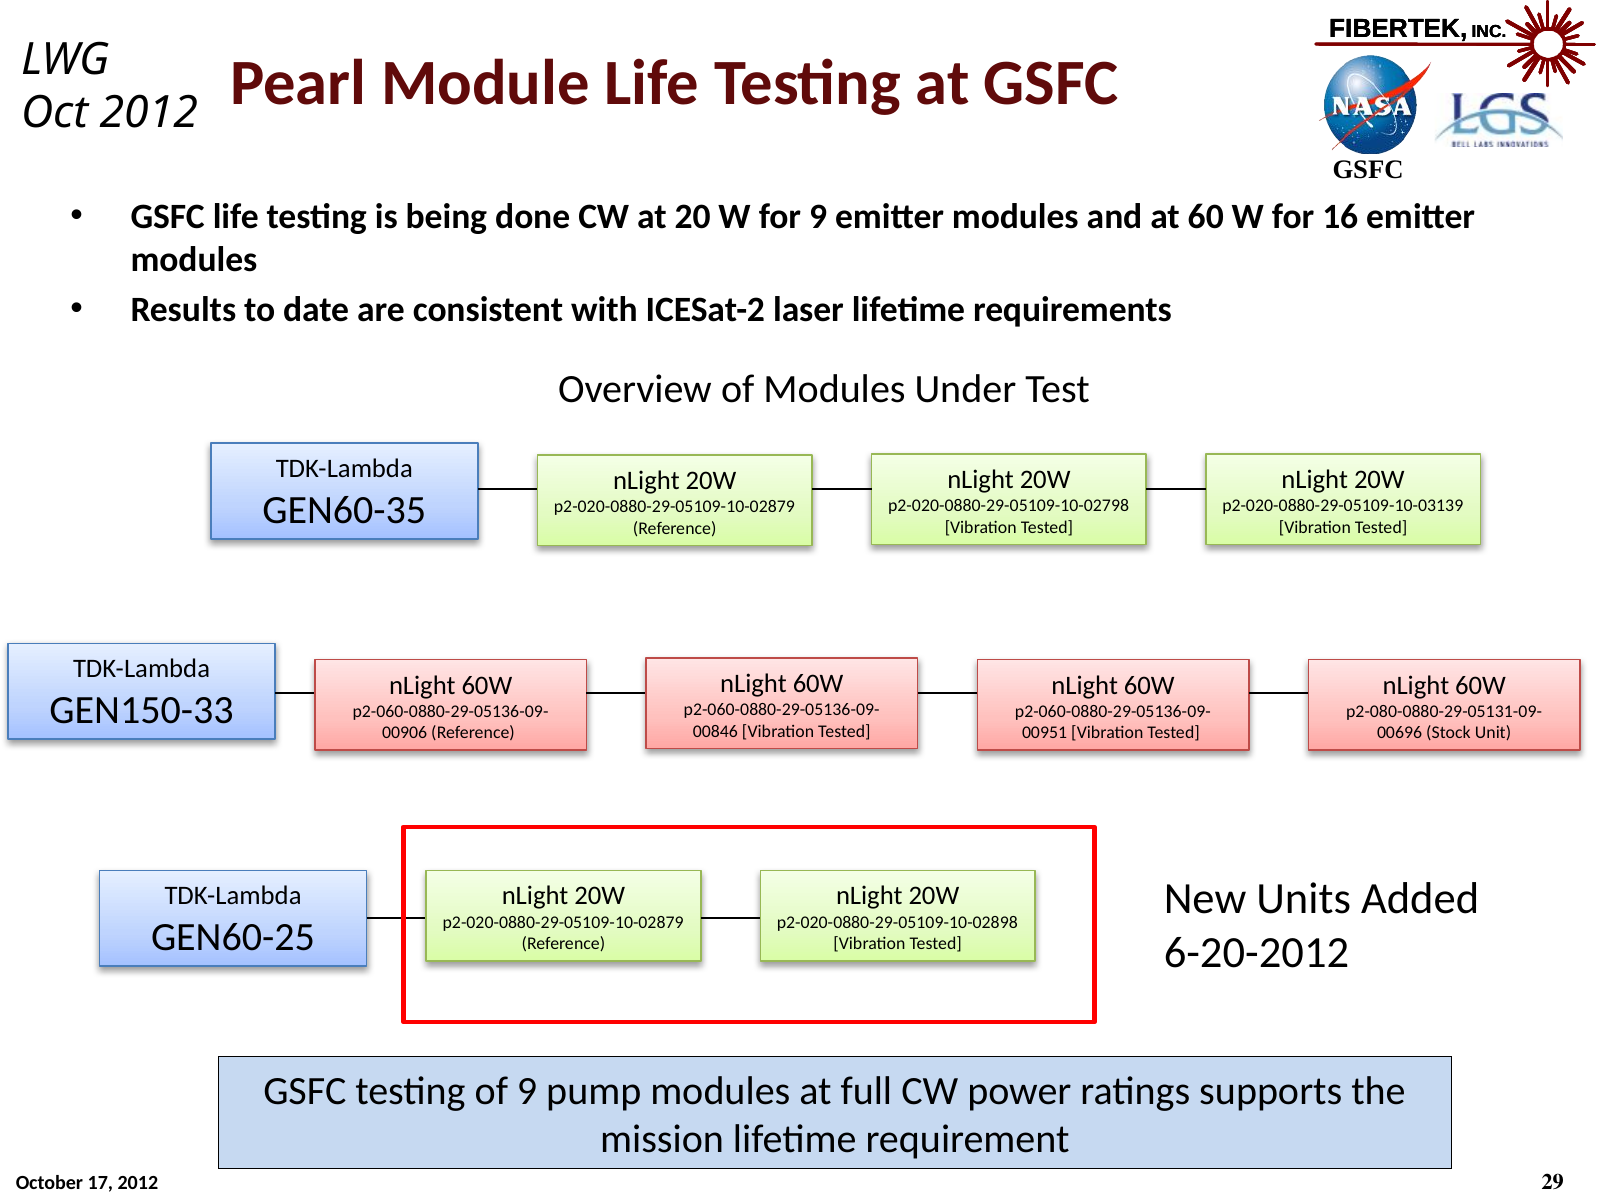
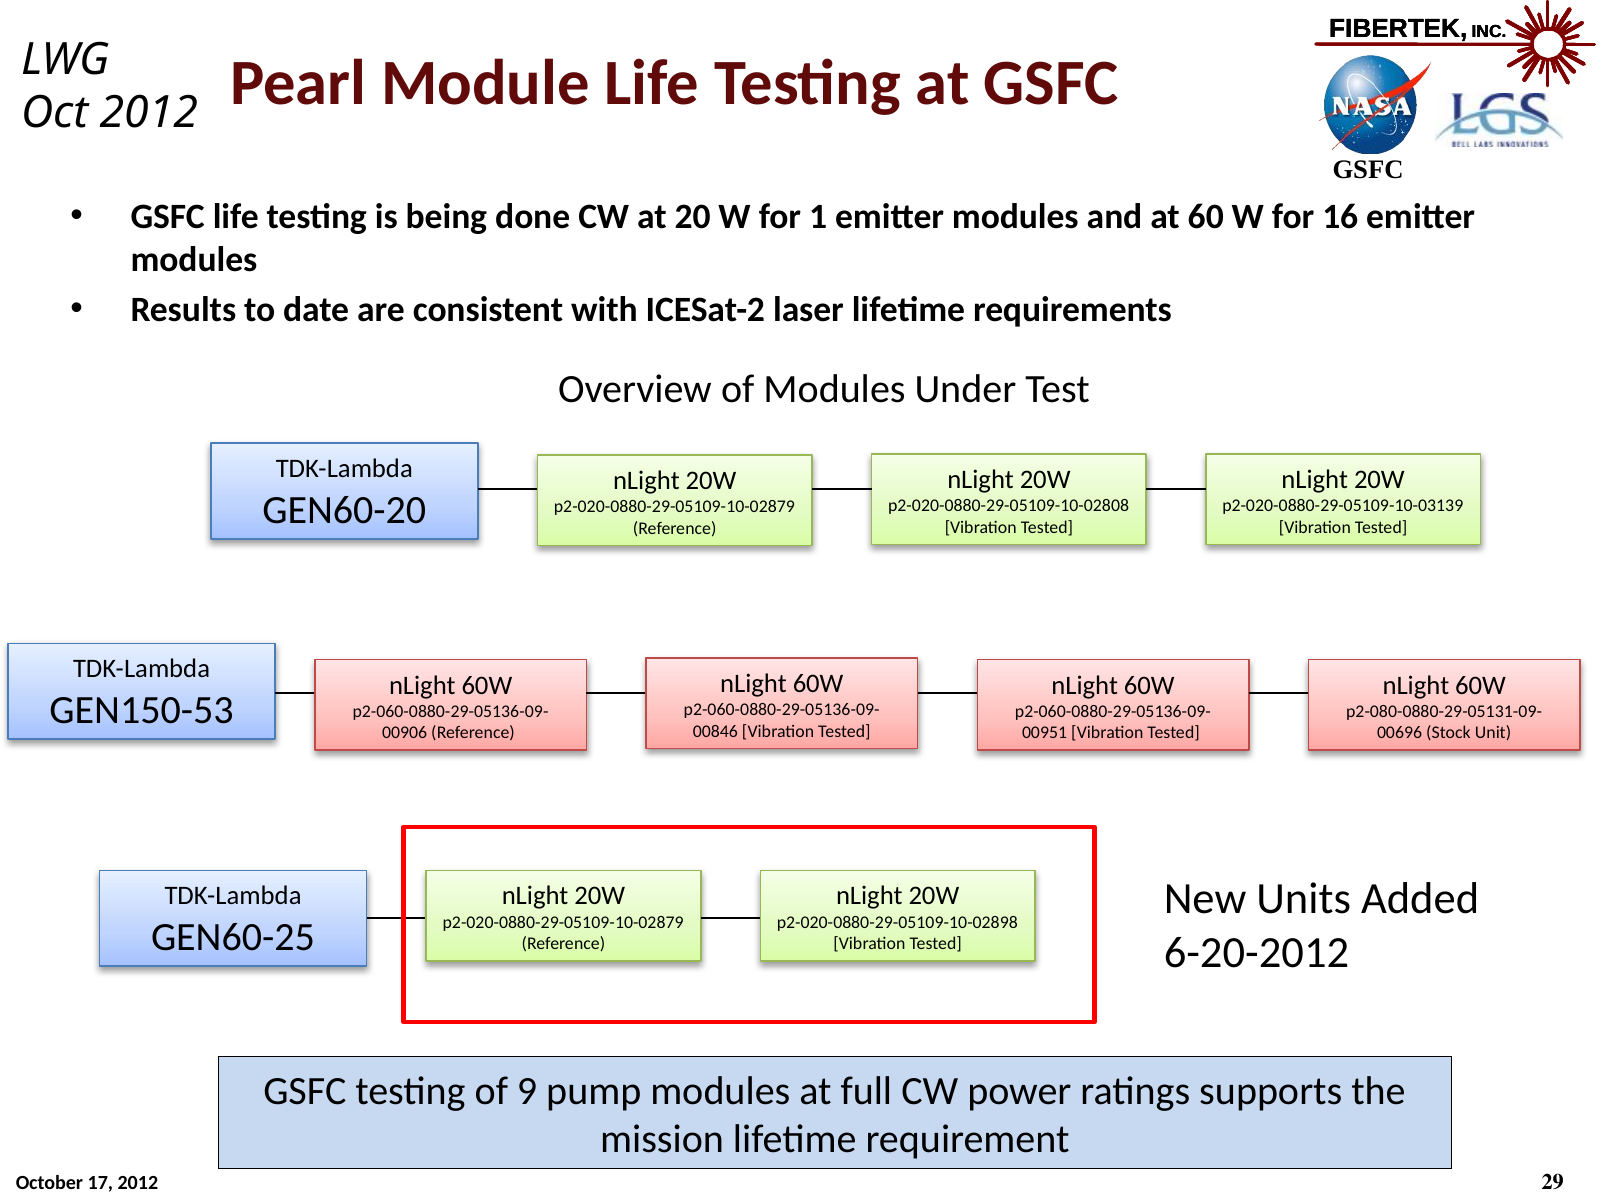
for 9: 9 -> 1 (818, 217)
GEN60-35: GEN60-35 -> GEN60-20 (344, 510)
p2-020-0880-29-05109-10-02798: p2-020-0880-29-05109-10-02798 -> p2-020-0880-29-05109-10-02808 (1009, 506)
GEN150-33: GEN150-33 -> GEN150-53 (142, 710)
